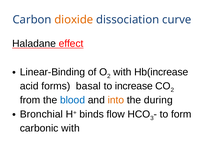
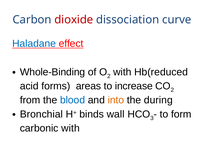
dioxide colour: orange -> red (74, 20)
Haladane colour: black -> blue (34, 44)
Linear-Binding: Linear-Binding -> Whole-Binding (53, 72)
Hb(increase: Hb(increase -> Hb(reduced (161, 72)
basal: basal -> areas (88, 86)
flow: flow -> wall (116, 114)
